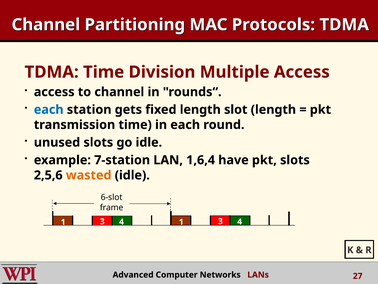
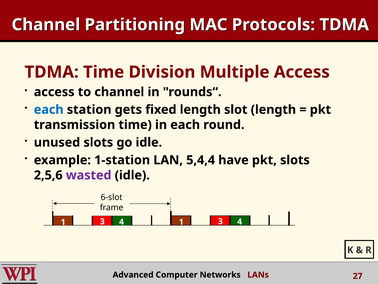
7-station: 7-station -> 1-station (122, 160)
1,6,4: 1,6,4 -> 5,4,4 (201, 160)
wasted colour: orange -> purple (89, 175)
